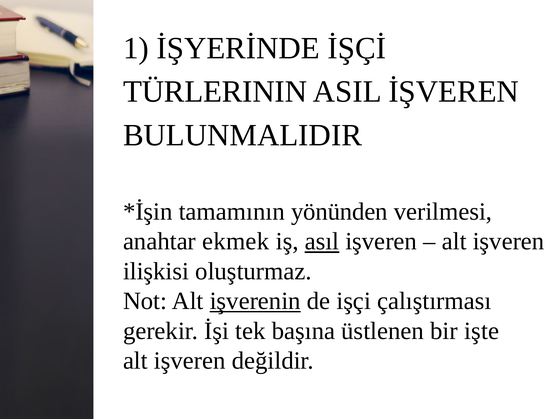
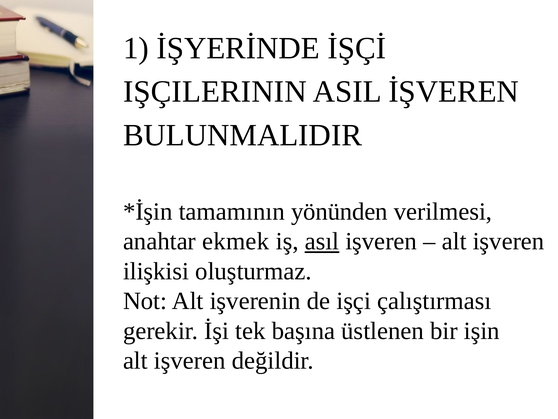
TÜRLERININ: TÜRLERININ -> IŞÇILERININ (215, 92)
işverenin underline: present -> none (255, 301)
işte: işte -> işin (482, 330)
